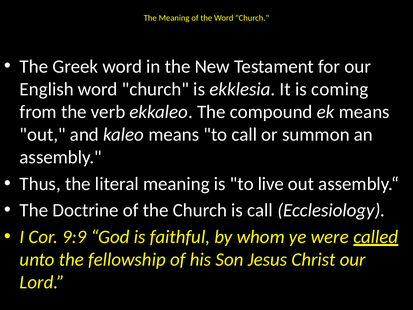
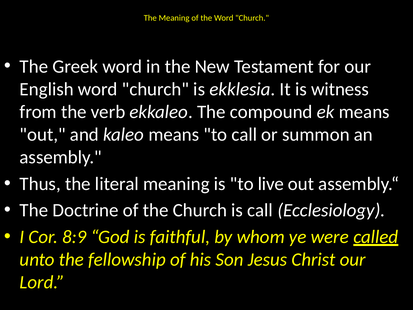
coming: coming -> witness (340, 89)
9:9: 9:9 -> 8:9 (74, 237)
